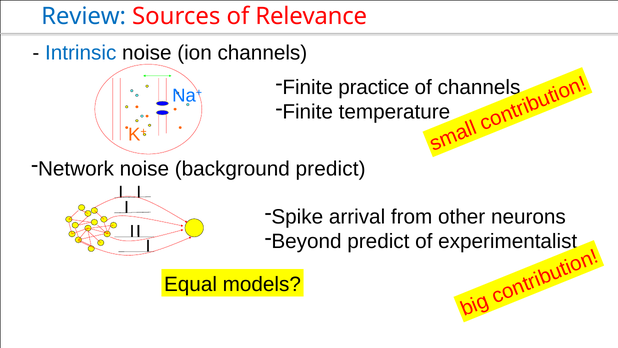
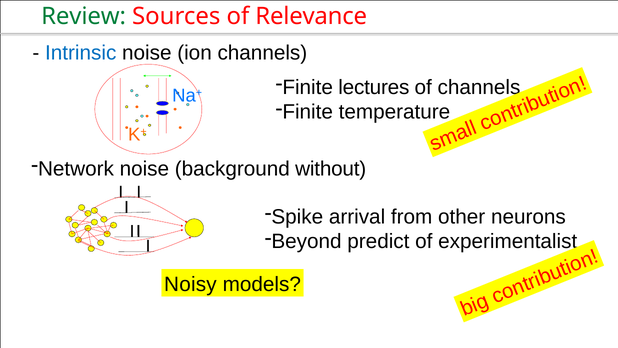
Review colour: blue -> green (84, 16)
practice: practice -> lectures (374, 87)
background predict: predict -> without (331, 169)
Equal: Equal -> Noisy (190, 284)
